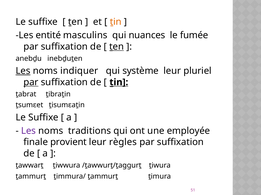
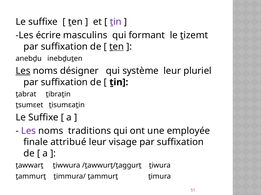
ṯin colour: orange -> purple (116, 22)
entité: entité -> écrire (48, 35)
nuances: nuances -> formant (147, 35)
fumée: fumée -> ṯizemt (194, 35)
indiquer: indiquer -> désigner (79, 71)
par underline: present -> none (31, 82)
ṯin underline: present -> none (119, 82)
provient: provient -> attribué (68, 143)
règles: règles -> visage (123, 143)
